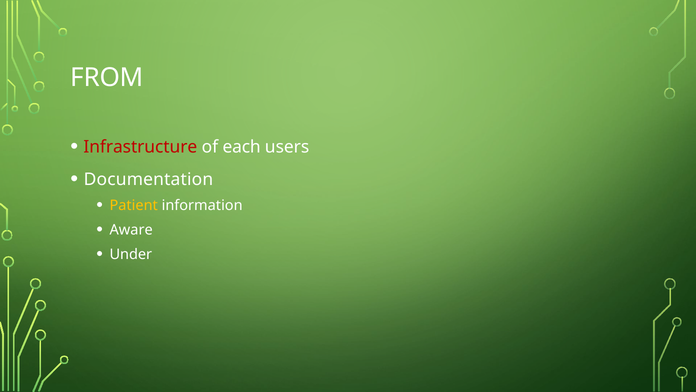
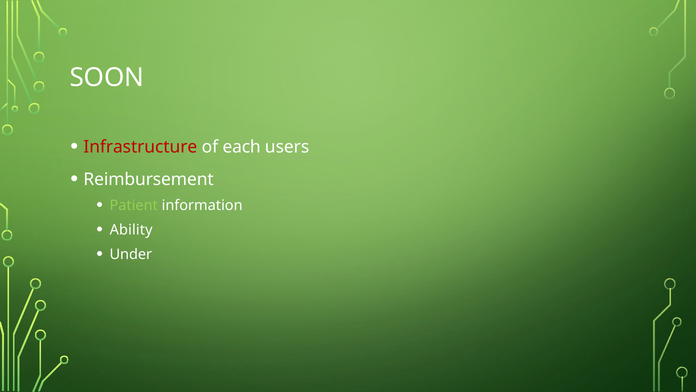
FROM: FROM -> SOON (107, 77)
Documentation: Documentation -> Reimbursement (149, 179)
Patient colour: yellow -> light green (134, 205)
Aware: Aware -> Ability (131, 230)
